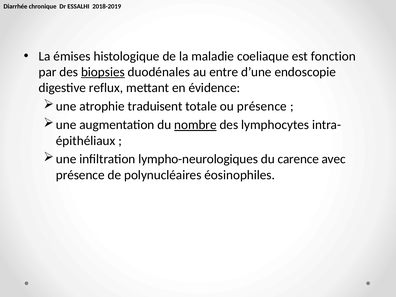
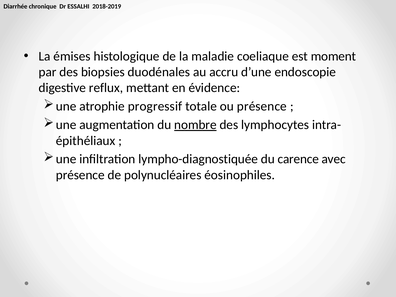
fonction: fonction -> moment (333, 56)
biopsies underline: present -> none (103, 72)
entre: entre -> accru (224, 72)
traduisent: traduisent -> progressif (155, 106)
lympho-neurologiques: lympho-neurologiques -> lympho-diagnostiquée (198, 159)
